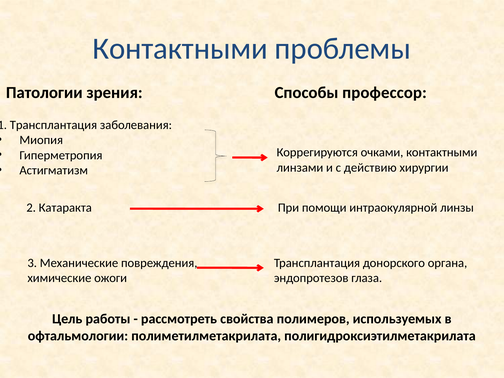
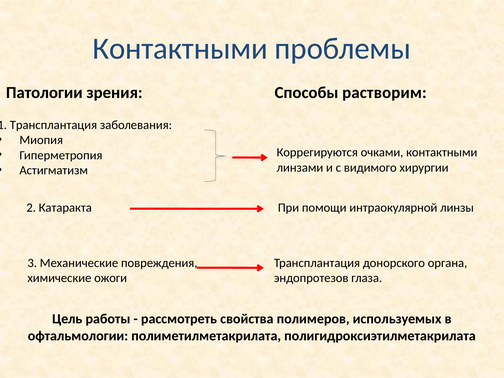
профессор: профессор -> растворим (384, 93)
действию: действию -> видимого (370, 168)
